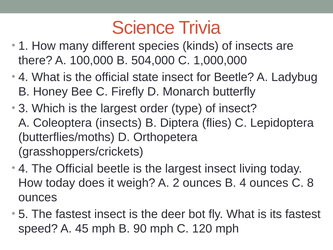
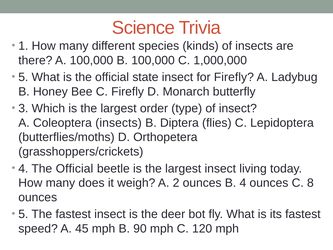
B 504,000: 504,000 -> 100,000 (153, 60)
4: 4 -> 5 (23, 77)
for Beetle: Beetle -> Firefly (234, 77)
today: today -> many (60, 183)
